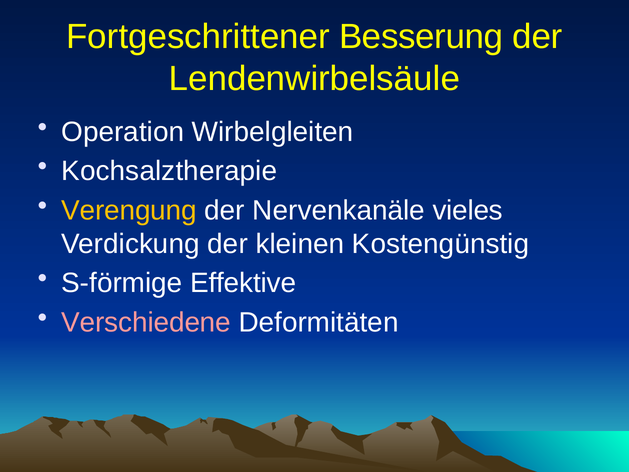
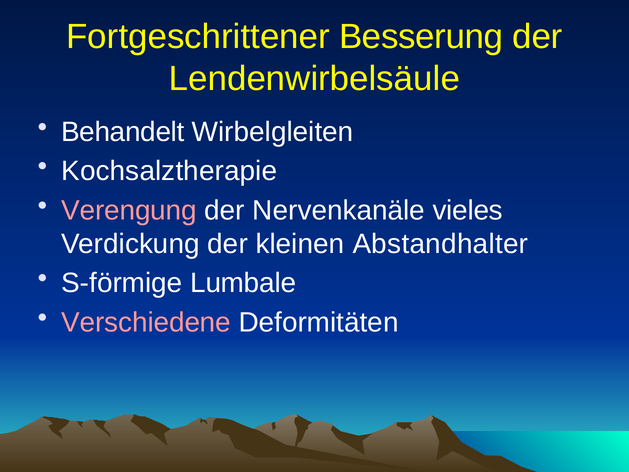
Operation: Operation -> Behandelt (123, 132)
Verengung colour: yellow -> pink (129, 210)
Kostengünstig: Kostengünstig -> Abstandhalter (440, 244)
Effektive: Effektive -> Lumbale (243, 283)
